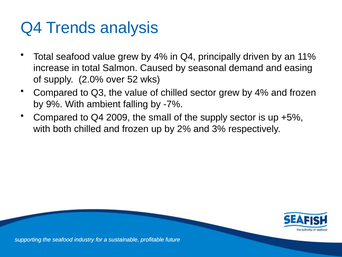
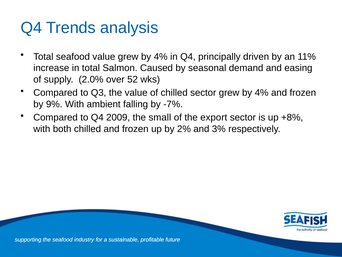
the supply: supply -> export (214, 117)
+5%: +5% -> +8% (292, 117)
